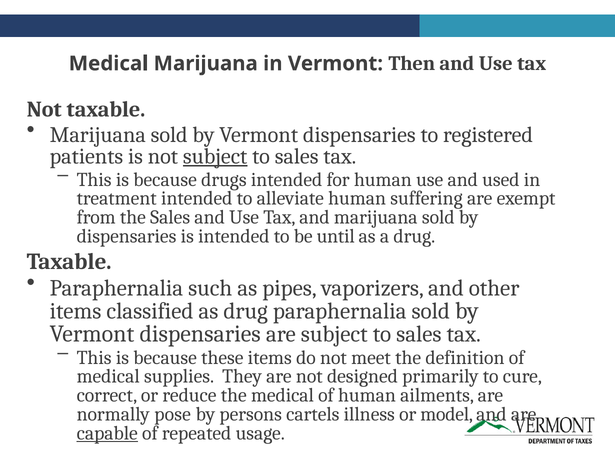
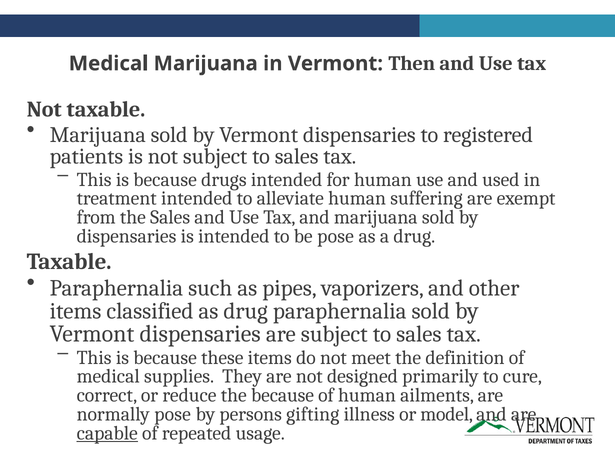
subject underline: present -> none (215, 156)
be until: until -> pose (336, 236)
the medical: medical -> because (283, 395)
cartels: cartels -> gifting (313, 413)
